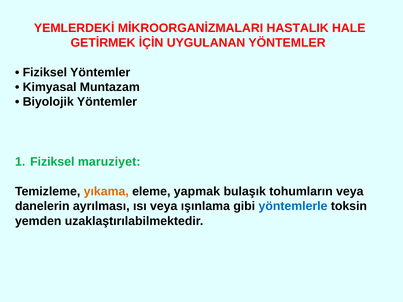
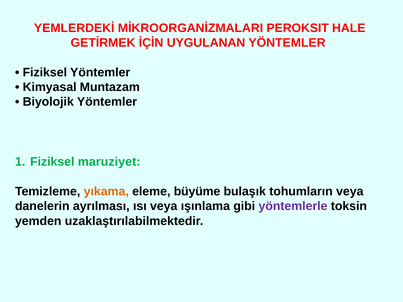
HASTALIK: HASTALIK -> PEROKSIT (298, 28)
yapmak: yapmak -> büyüme (197, 192)
yöntemlerle colour: blue -> purple (293, 206)
